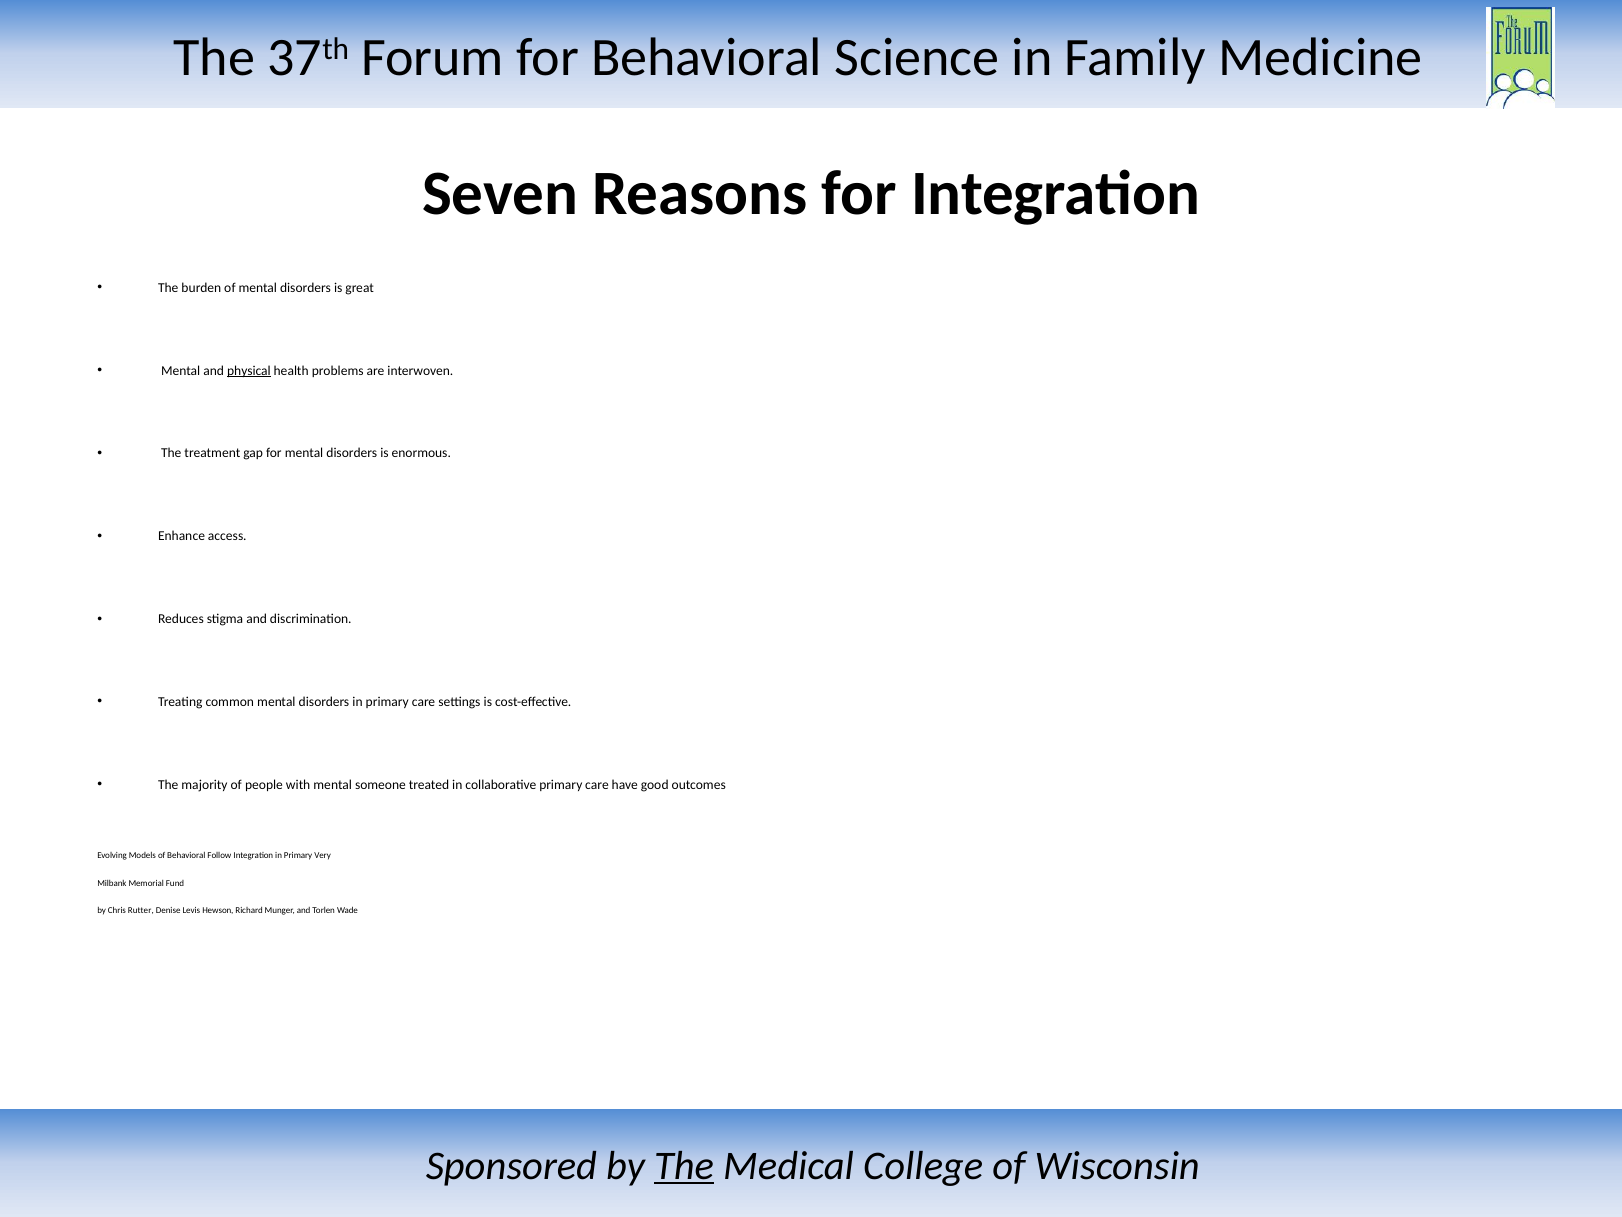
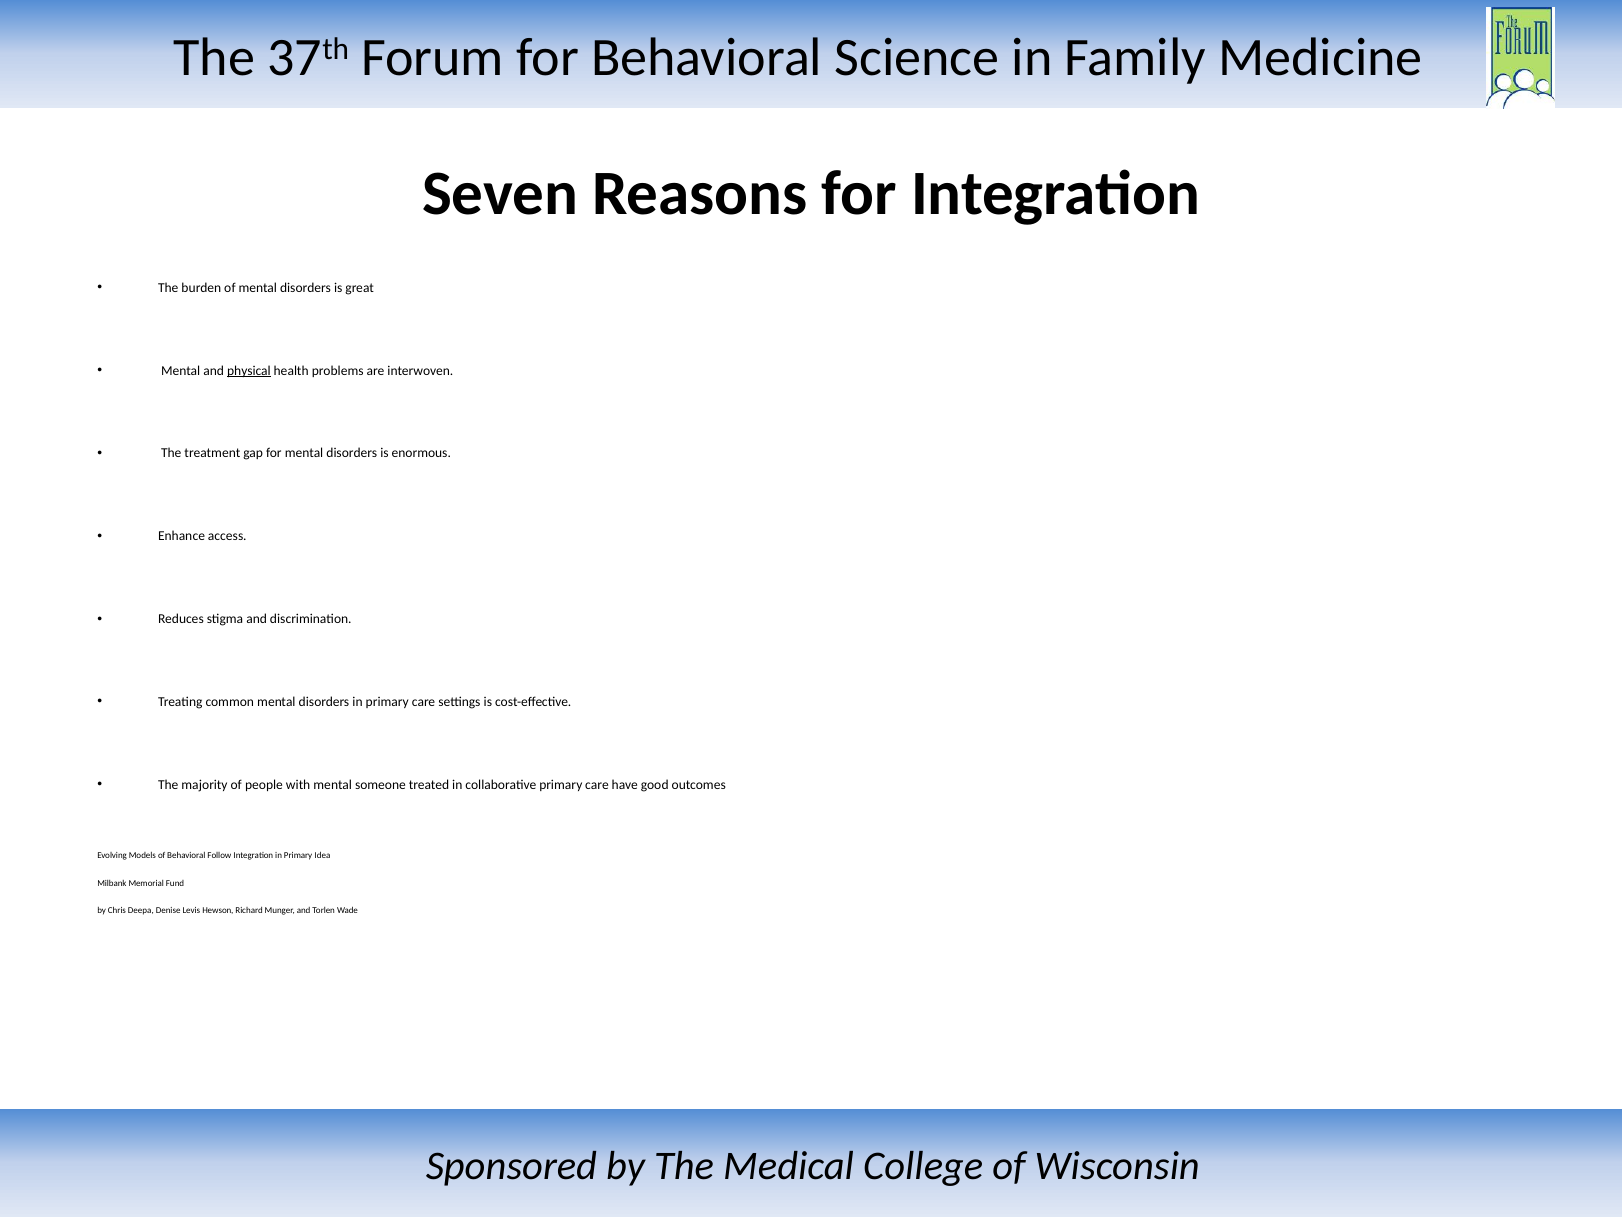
Very: Very -> Idea (322, 856)
Rutter: Rutter -> Deepa (141, 910)
The underline: present -> none (684, 1165)
